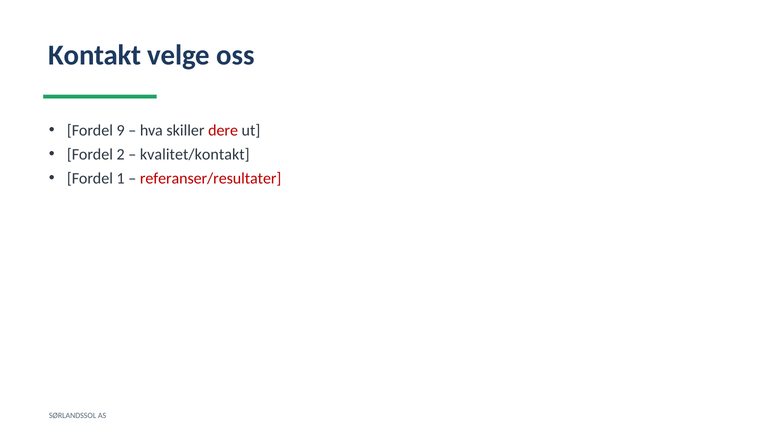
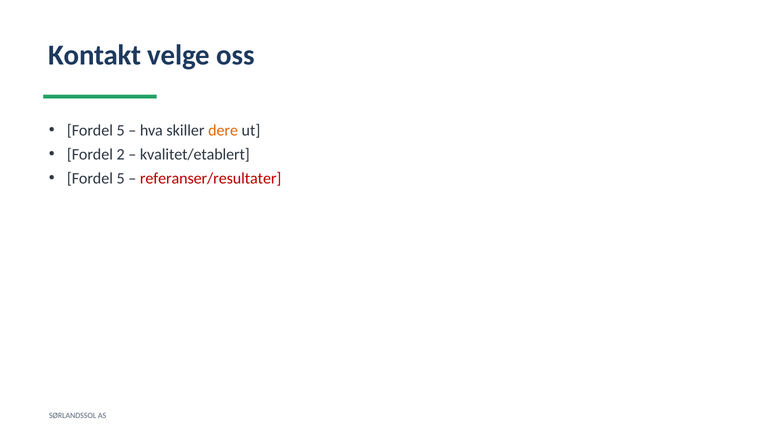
9: 9 -> 5 (121, 130)
dere colour: red -> orange (223, 130)
kvalitet/kontakt: kvalitet/kontakt -> kvalitet/etablert (195, 154)
1: 1 -> 5 (121, 178)
